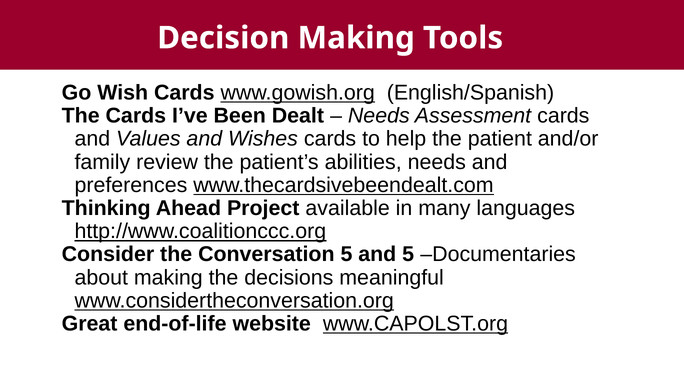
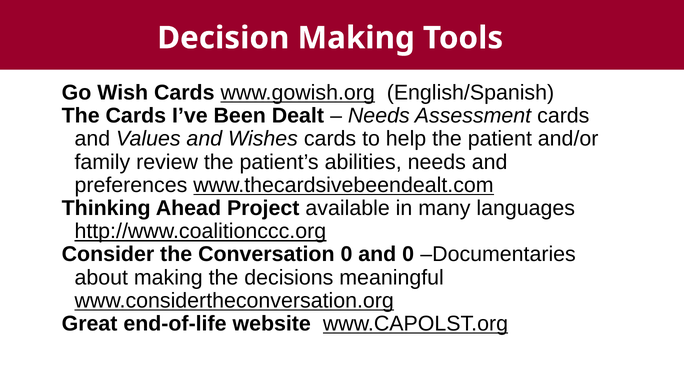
Conversation 5: 5 -> 0 (346, 254)
and 5: 5 -> 0 (408, 254)
